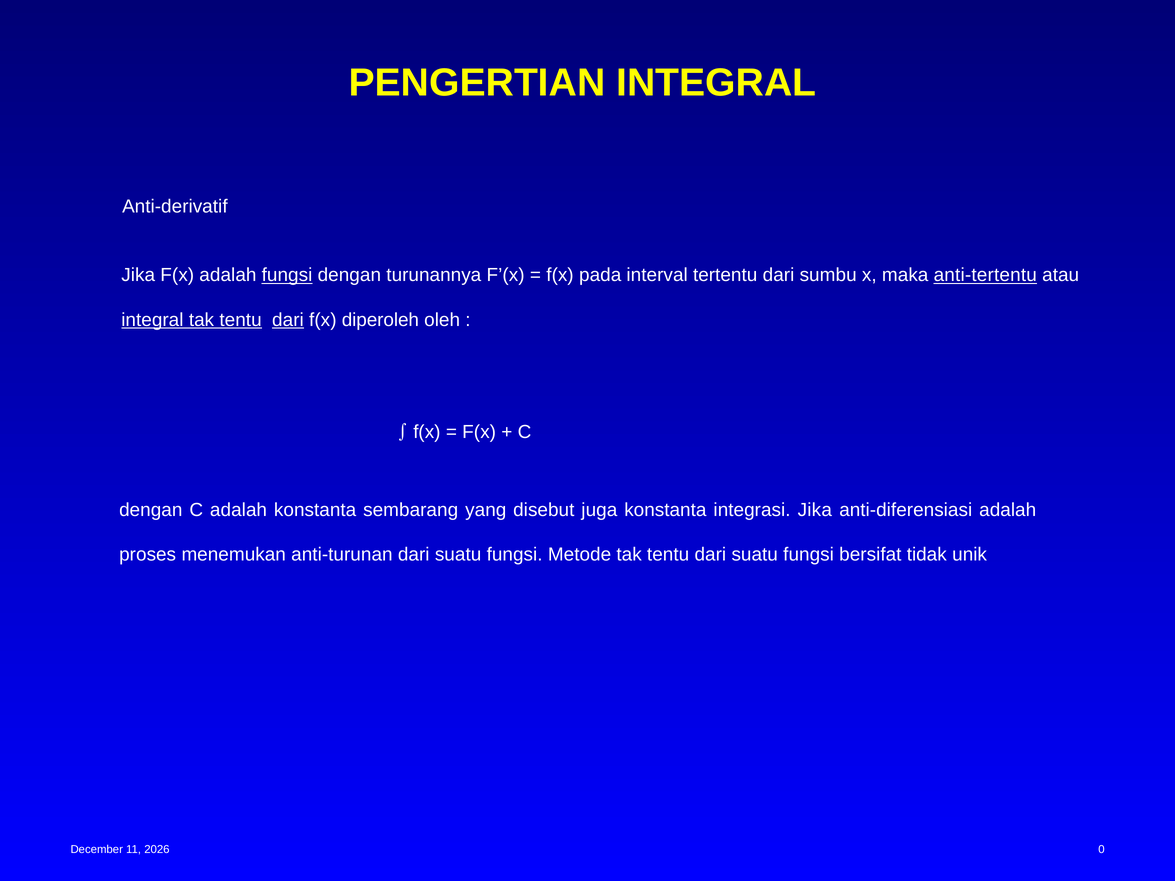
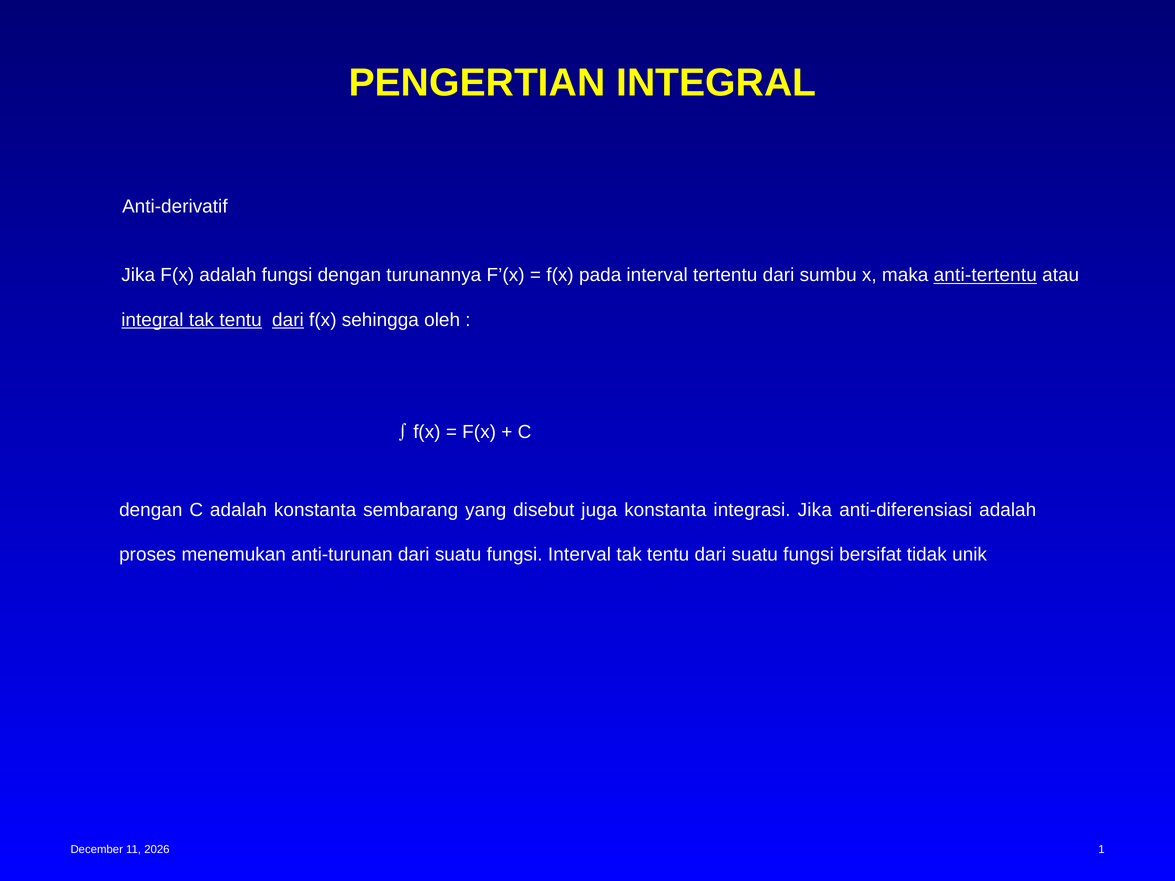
fungsi underline: present -> none (287, 275)
diperoleh: diperoleh -> sehingga (380, 320)
fungsi Metode: Metode -> Interval (579, 555)
0: 0 -> 1 (1101, 850)
